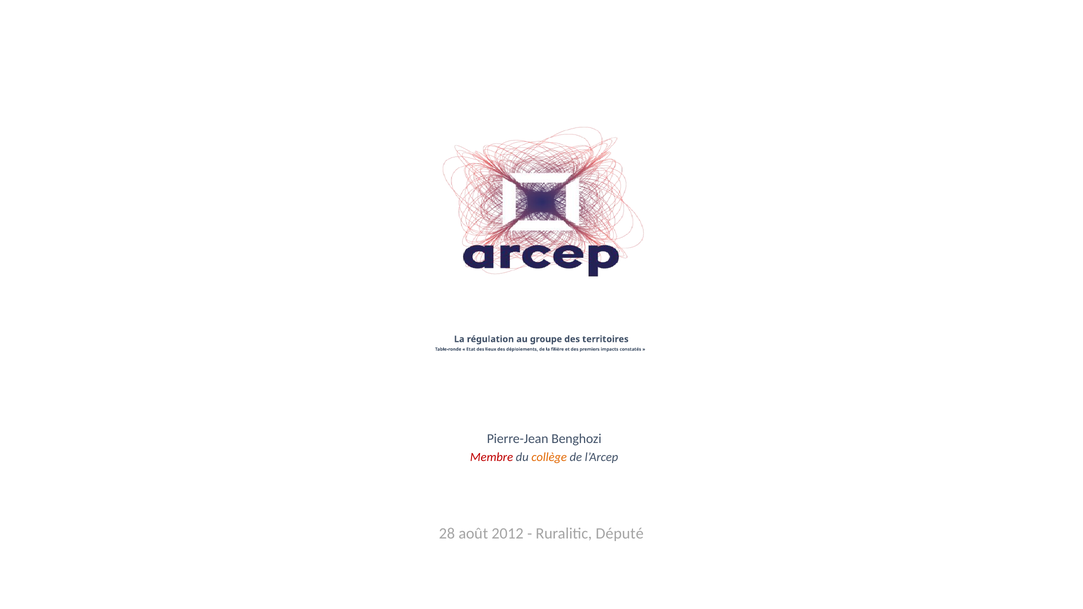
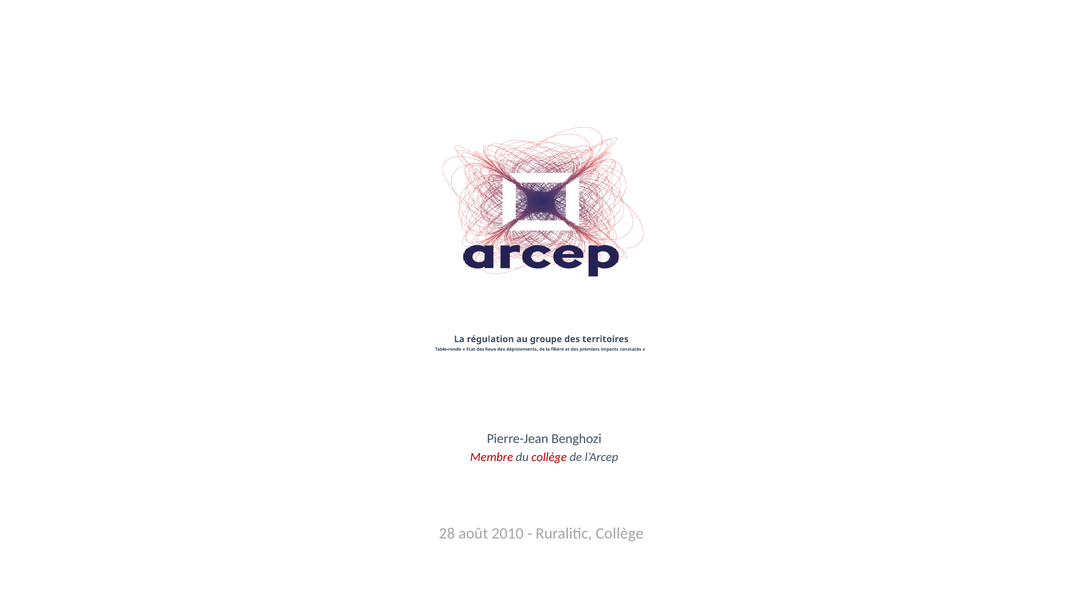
collège colour: orange -> red (549, 458)
2012: 2012 -> 2010 (508, 534)
Ruralitic Député: Député -> Collège (620, 534)
